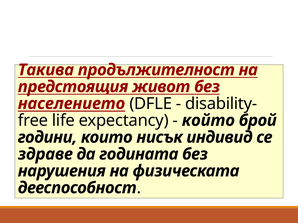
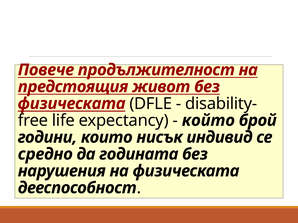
Такива: Такива -> Повече (46, 70)
населението: населението -> физическата (72, 104)
здраве: здраве -> средно (45, 154)
